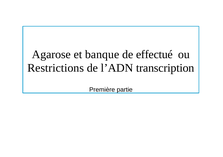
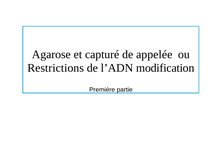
banque: banque -> capturé (102, 55)
effectué: effectué -> appelée (154, 55)
transcription: transcription -> modification (165, 68)
